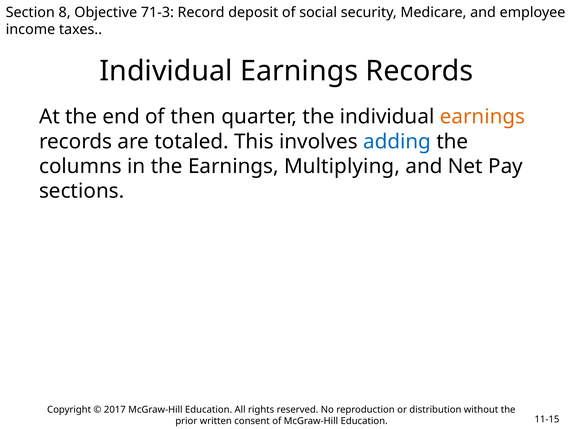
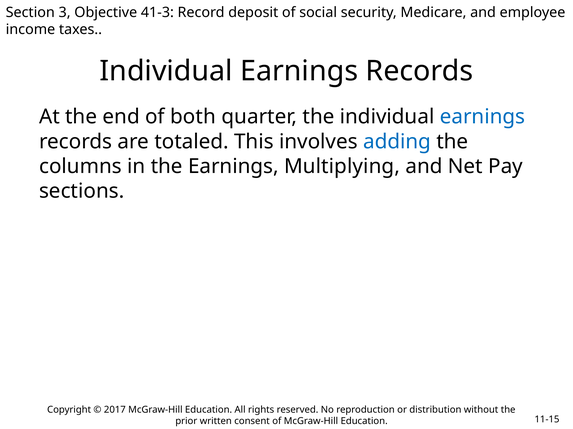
8: 8 -> 3 (65, 12)
71-3: 71-3 -> 41-3 (157, 12)
then: then -> both (193, 117)
earnings colour: orange -> blue (483, 117)
